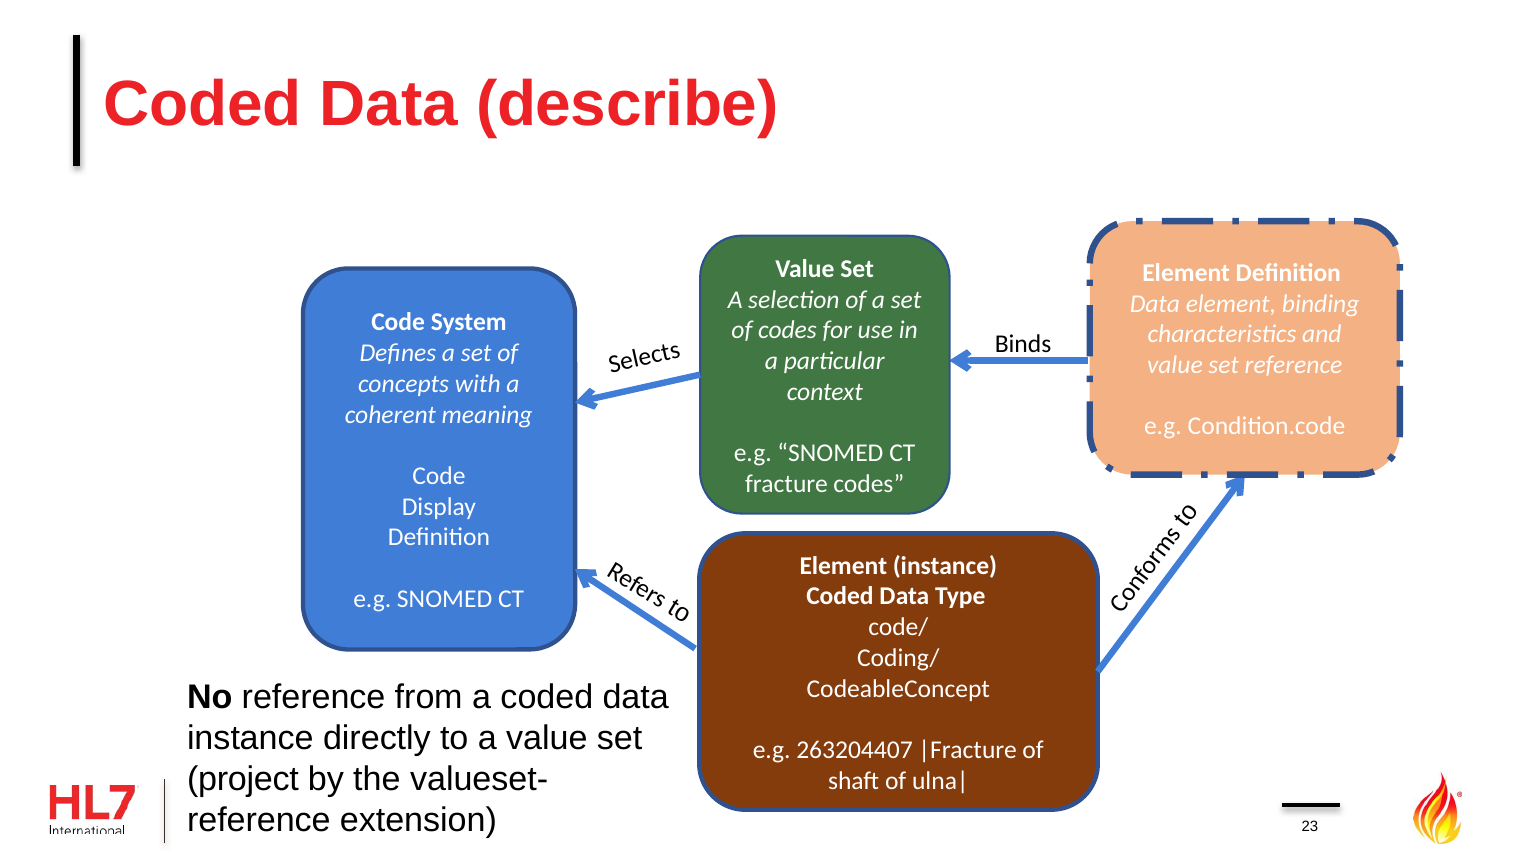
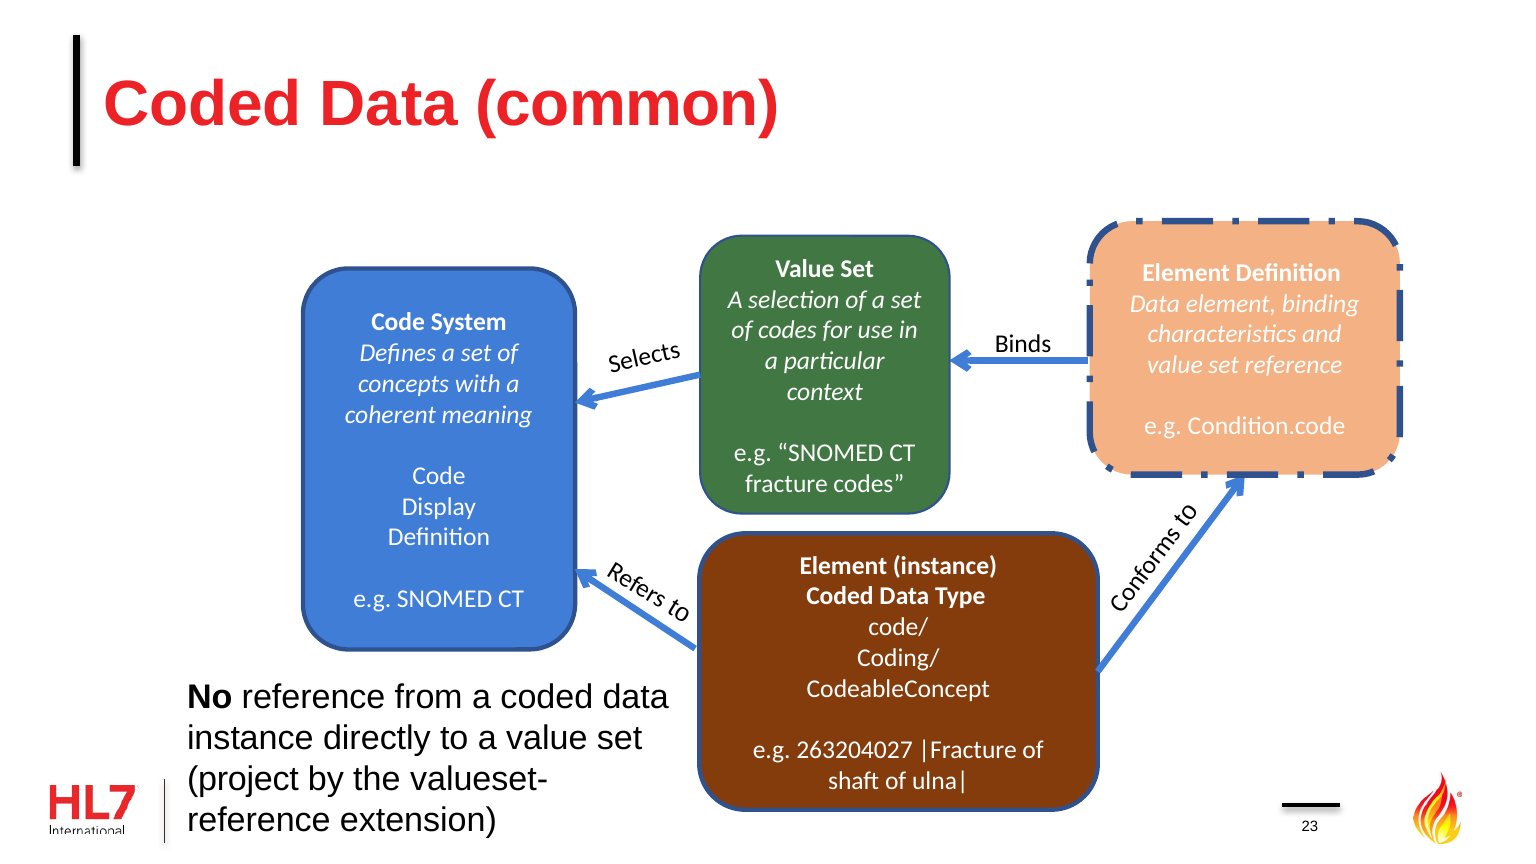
describe: describe -> common (627, 105)
263204407: 263204407 -> 263204027 (855, 750)
